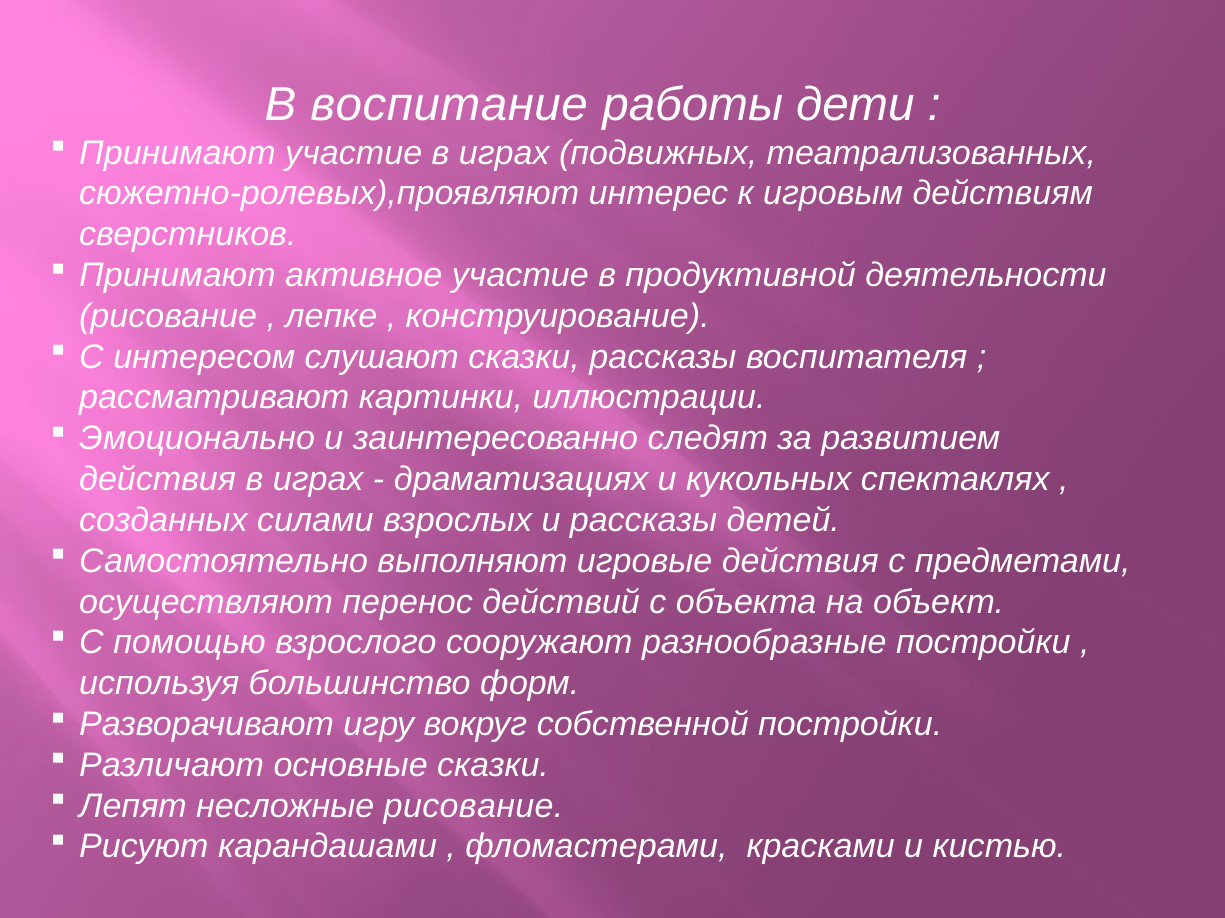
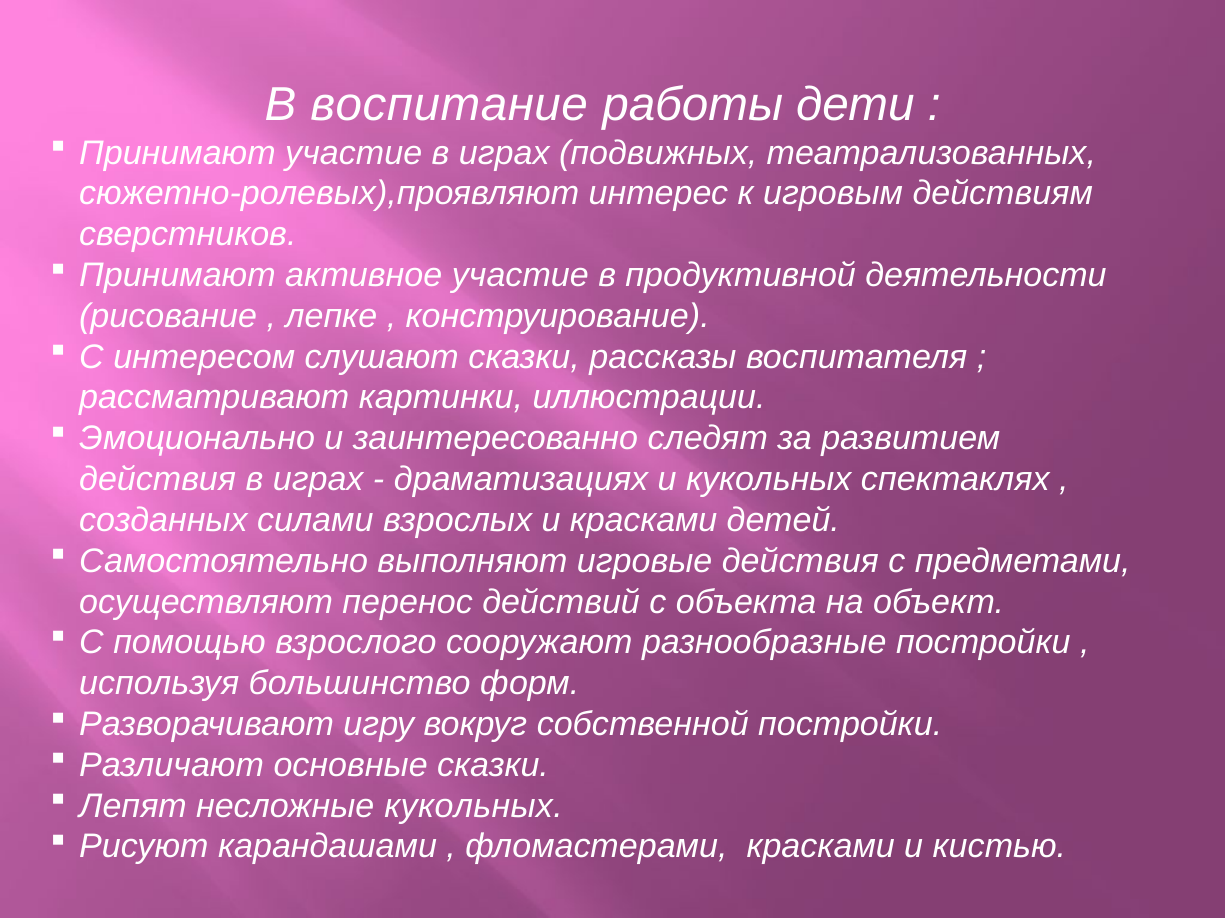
и рассказы: рассказы -> красками (644, 521)
несложные рисование: рисование -> кукольных (474, 807)
